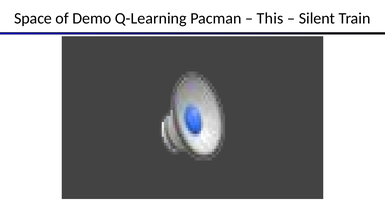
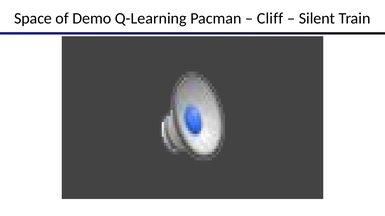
This: This -> Cliff (270, 18)
